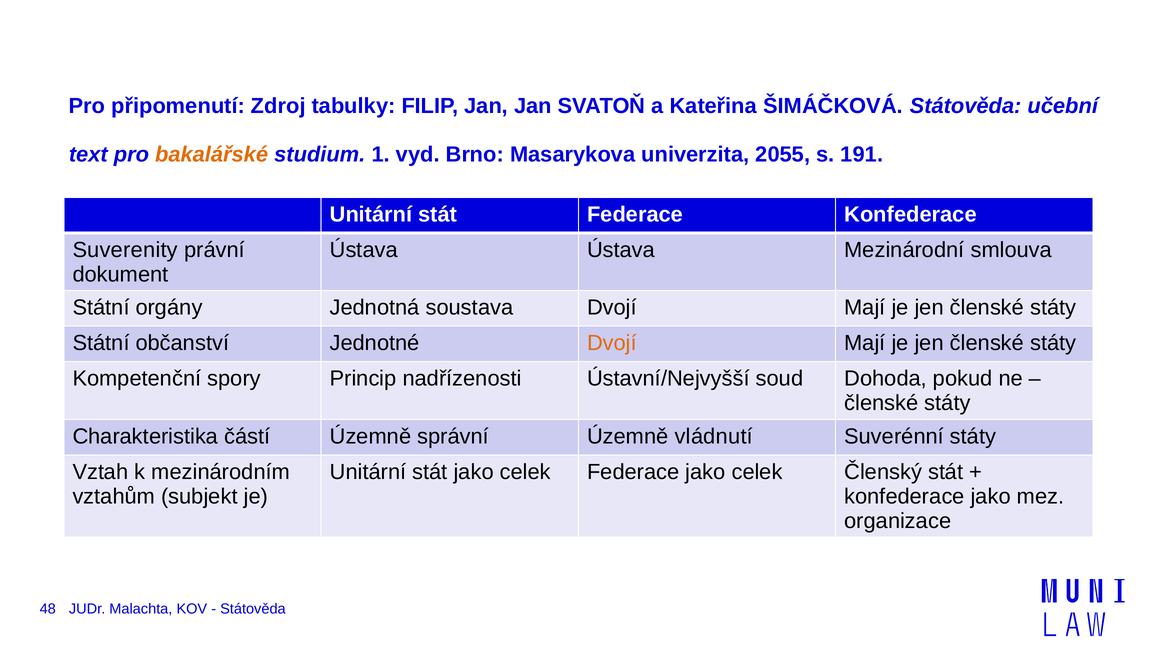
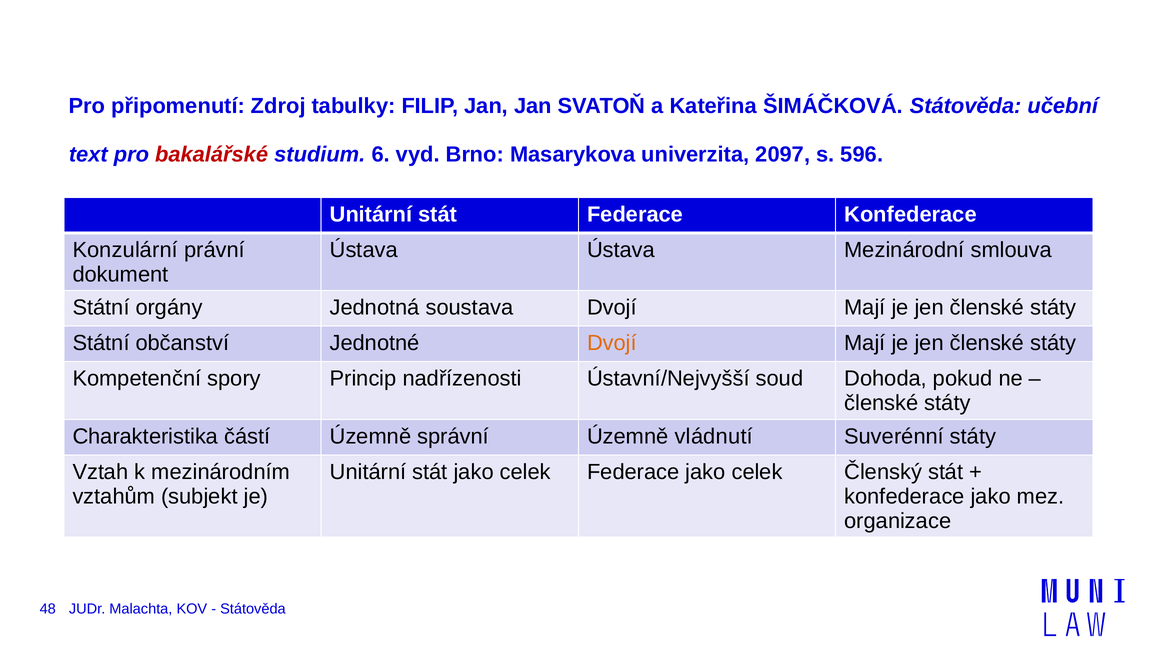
bakalářské colour: orange -> red (212, 155)
1: 1 -> 6 (381, 155)
2055: 2055 -> 2097 (783, 155)
191: 191 -> 596 (862, 155)
Suverenity: Suverenity -> Konzulární (125, 250)
